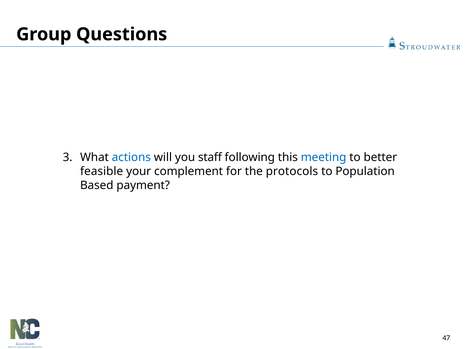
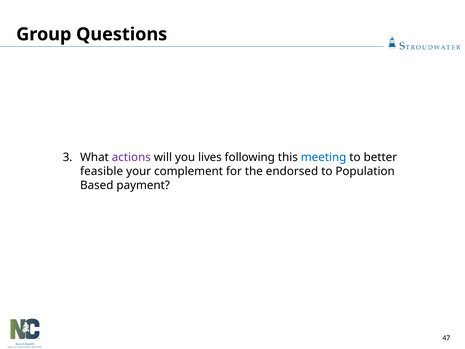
actions colour: blue -> purple (131, 157)
staff: staff -> lives (210, 157)
protocols: protocols -> endorsed (292, 171)
